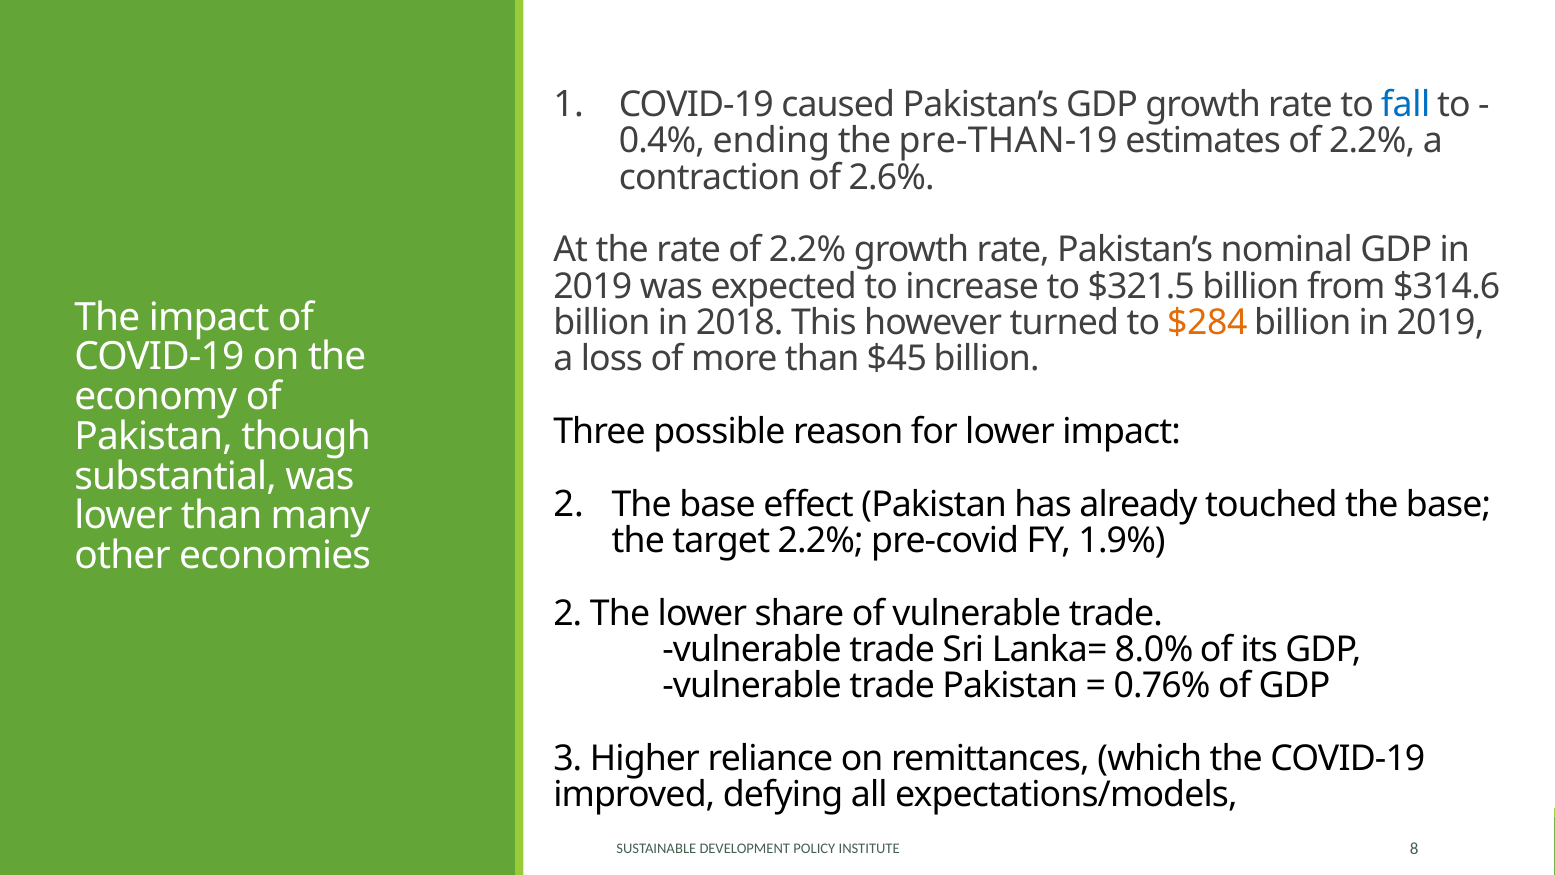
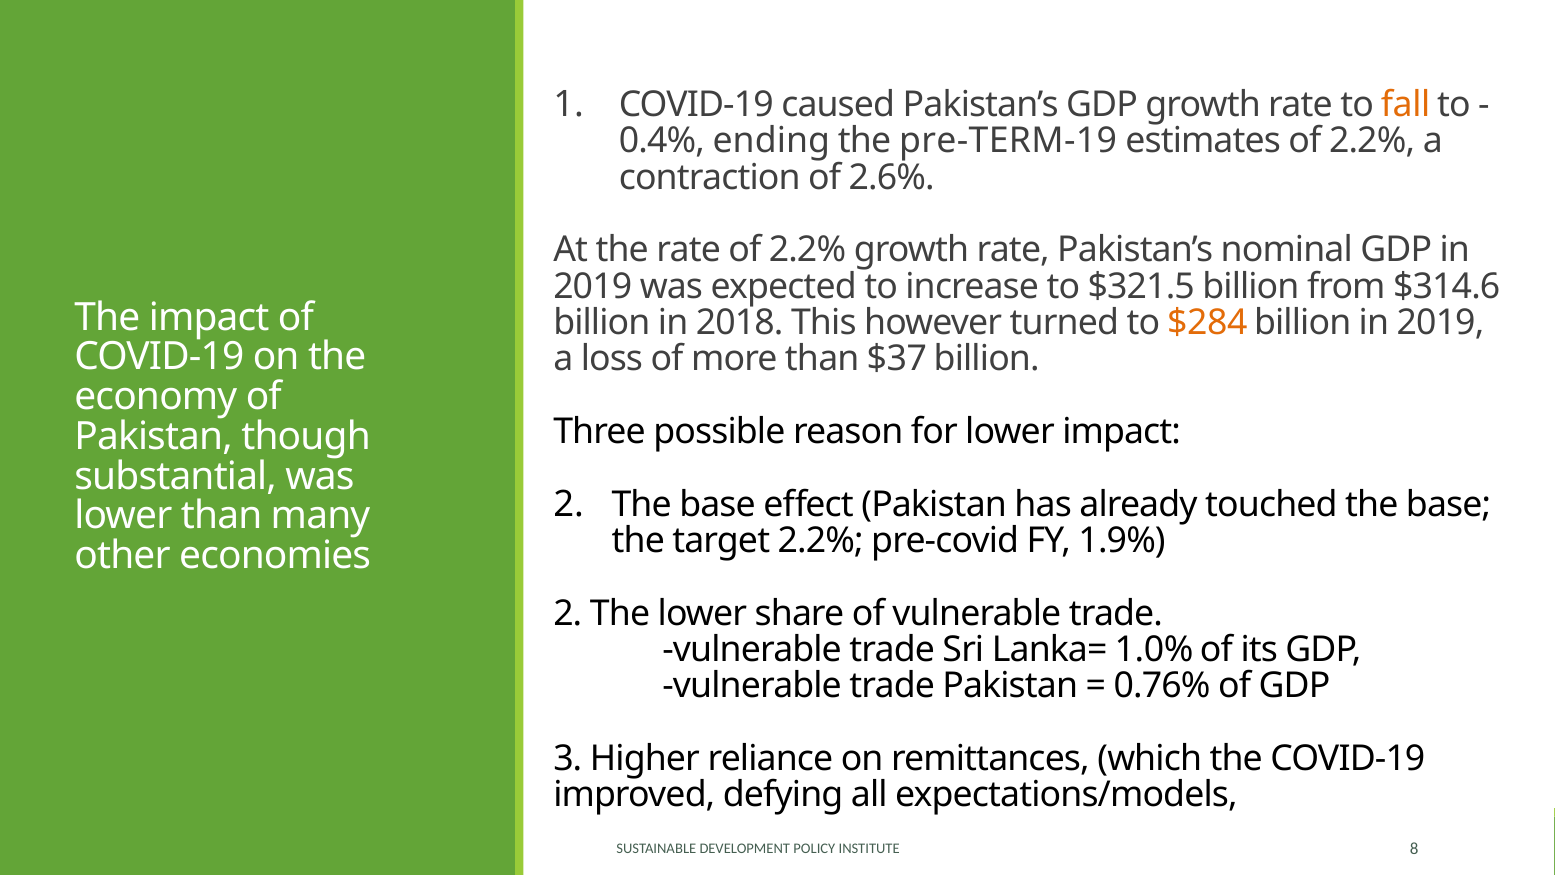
fall colour: blue -> orange (1406, 105)
pre-THAN-19: pre-THAN-19 -> pre-TERM-19 (1008, 141)
$45: $45 -> $37 (897, 359)
8.0%: 8.0% -> 1.0% (1154, 649)
